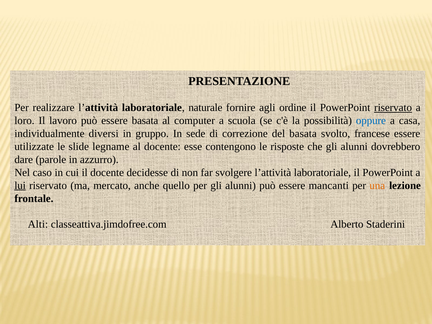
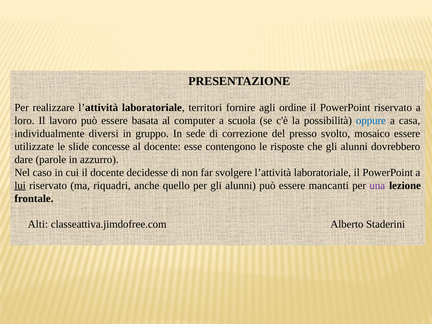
naturale: naturale -> territori (205, 108)
riservato underline: present -> none (393, 108)
del basata: basata -> presso (303, 134)
francese: francese -> mosaico (372, 134)
legname: legname -> concesse (111, 147)
mercato: mercato -> riquadri (112, 185)
una colour: orange -> purple (377, 185)
